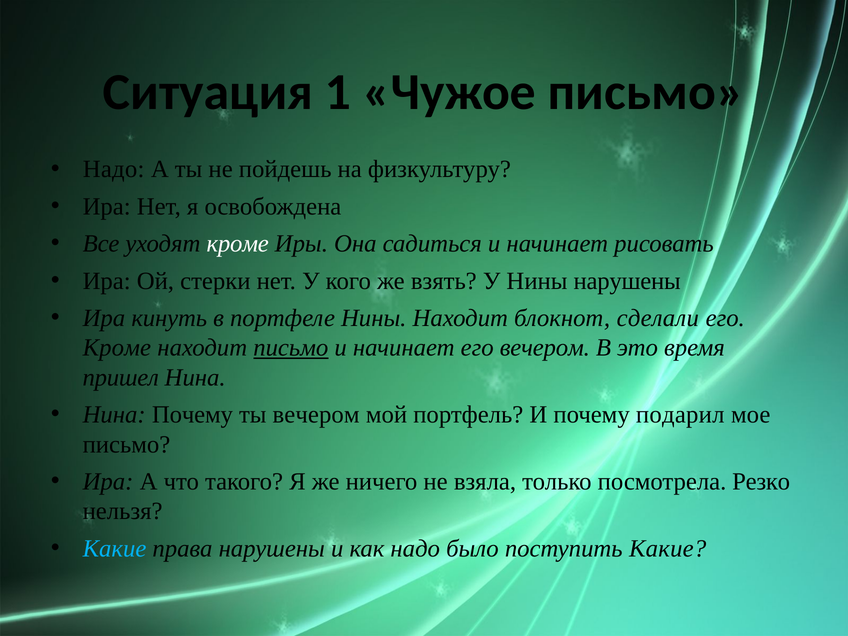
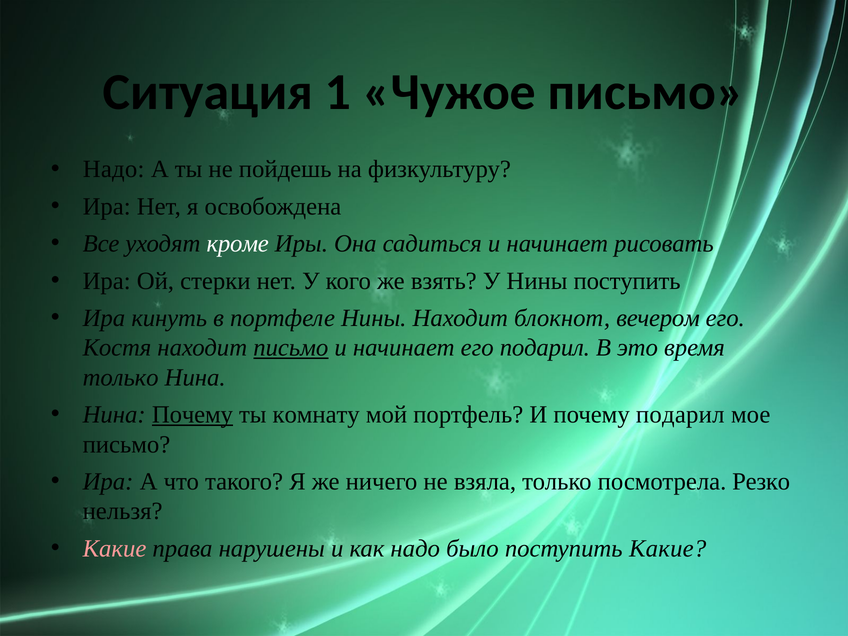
Нины нарушены: нарушены -> поступить (627, 281)
сделали: сделали -> вечером (658, 318)
Кроме: Кроме -> Костя (117, 348)
его вечером: вечером -> подарил (545, 348)
пришел: пришел -> только (121, 377)
Почему underline: none -> present (192, 415)
ты вечером: вечером -> комнату (316, 415)
Какие colour: light blue -> pink (115, 549)
